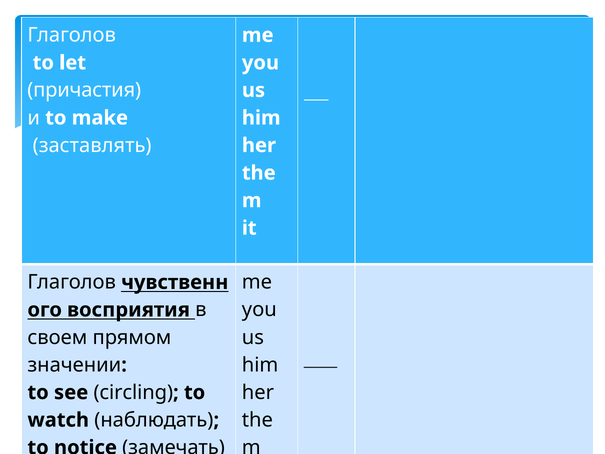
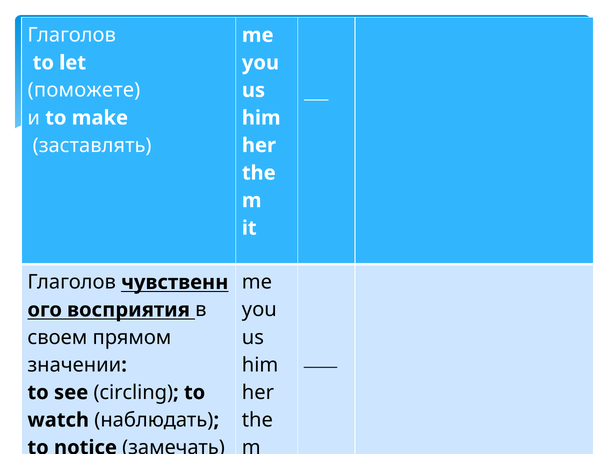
причастия: причастия -> поможете (84, 90)
